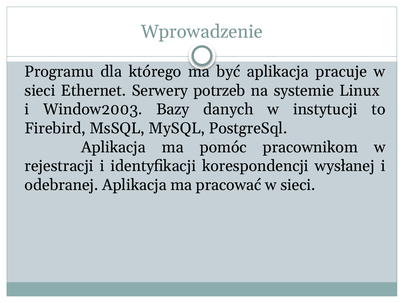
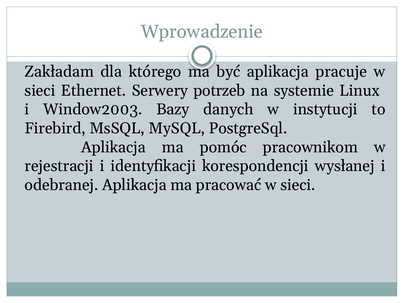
Programu: Programu -> Zakładam (59, 72)
